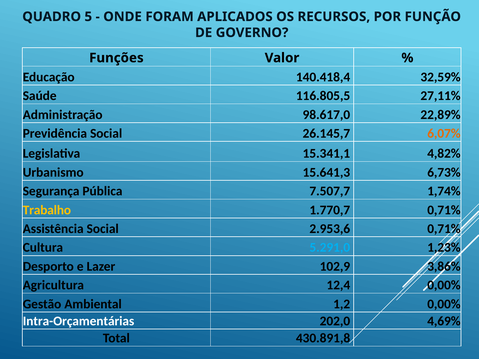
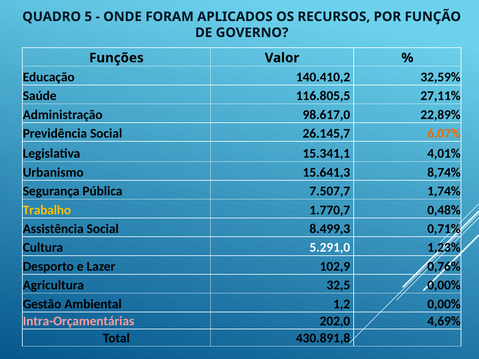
140.418,4: 140.418,4 -> 140.410,2 (323, 77)
4,82%: 4,82% -> 4,01% (444, 154)
6,73%: 6,73% -> 8,74% (444, 172)
1.770,7 0,71%: 0,71% -> 0,48% (444, 210)
2.953,6: 2.953,6 -> 8.499,3 (330, 229)
5.291,0 colour: light blue -> white (330, 248)
3,86%: 3,86% -> 0,76% (444, 267)
12,4: 12,4 -> 32,5 (338, 285)
Intra-Orçamentárias colour: white -> pink (79, 321)
